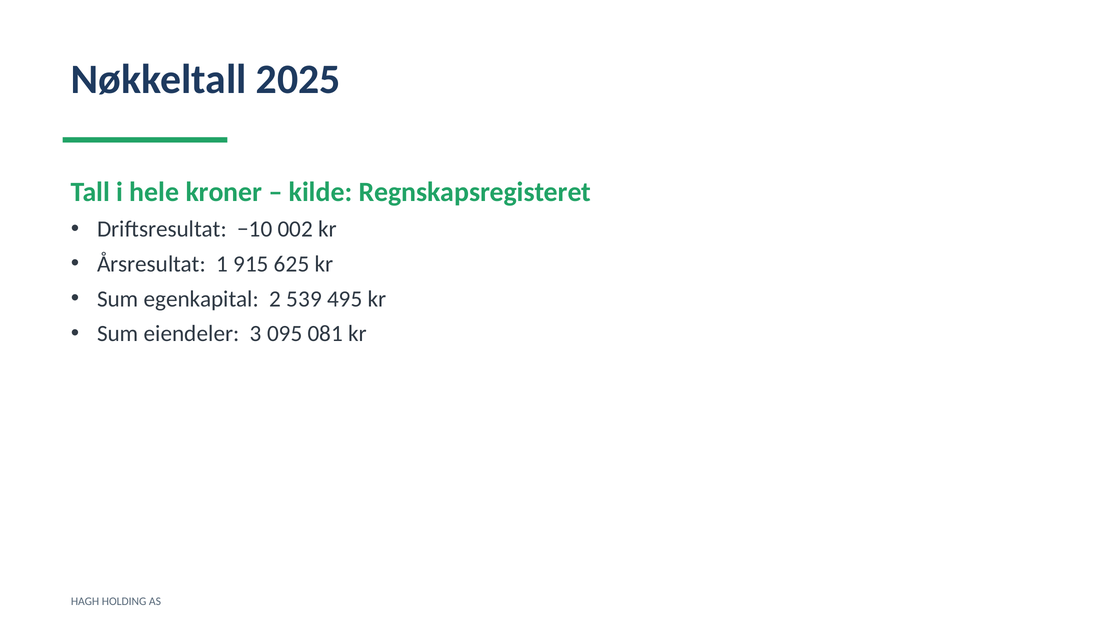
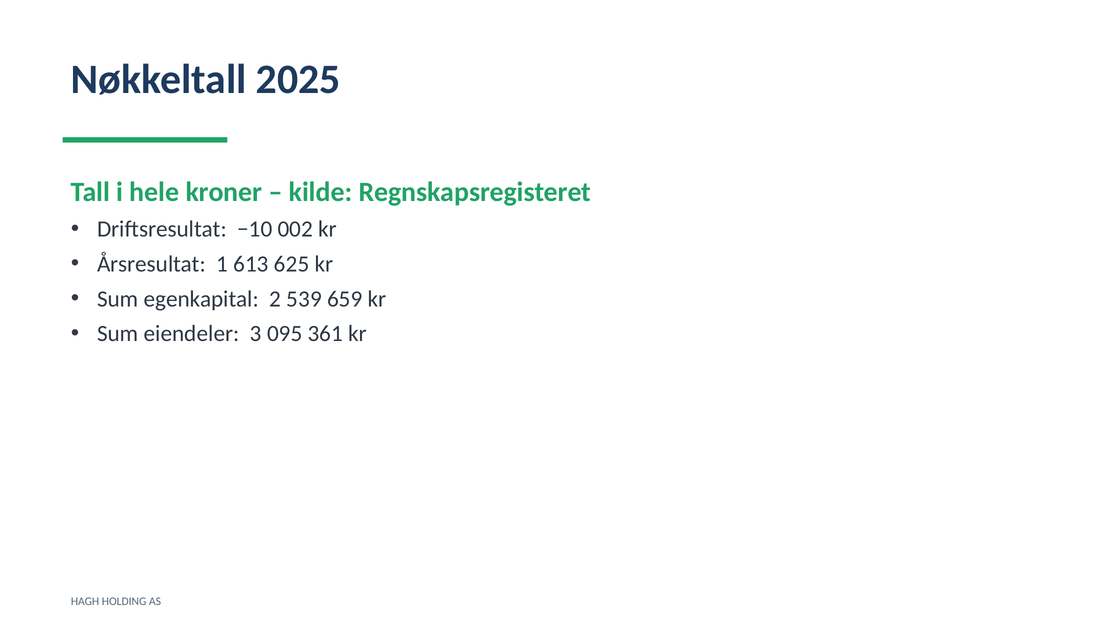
915: 915 -> 613 (251, 264)
495: 495 -> 659 (345, 299)
081: 081 -> 361 (325, 334)
